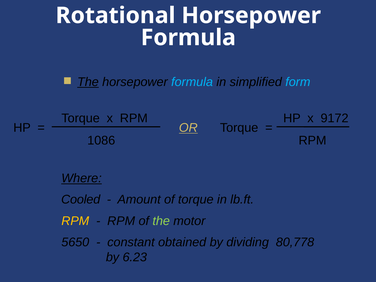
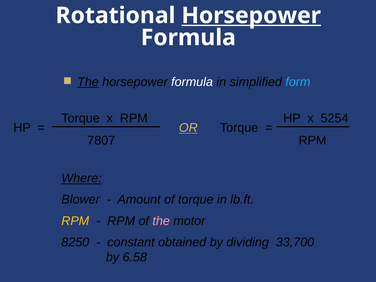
Horsepower underline: none -> present (251, 16)
formula colour: light blue -> white (192, 82)
9172: 9172 -> 5254 (335, 118)
1086: 1086 -> 7807 (101, 141)
Cooled: Cooled -> Blower (81, 200)
the colour: light green -> pink (161, 221)
5650: 5650 -> 8250 (75, 242)
80,778: 80,778 -> 33,700 (295, 242)
6.23: 6.23 -> 6.58 (135, 257)
